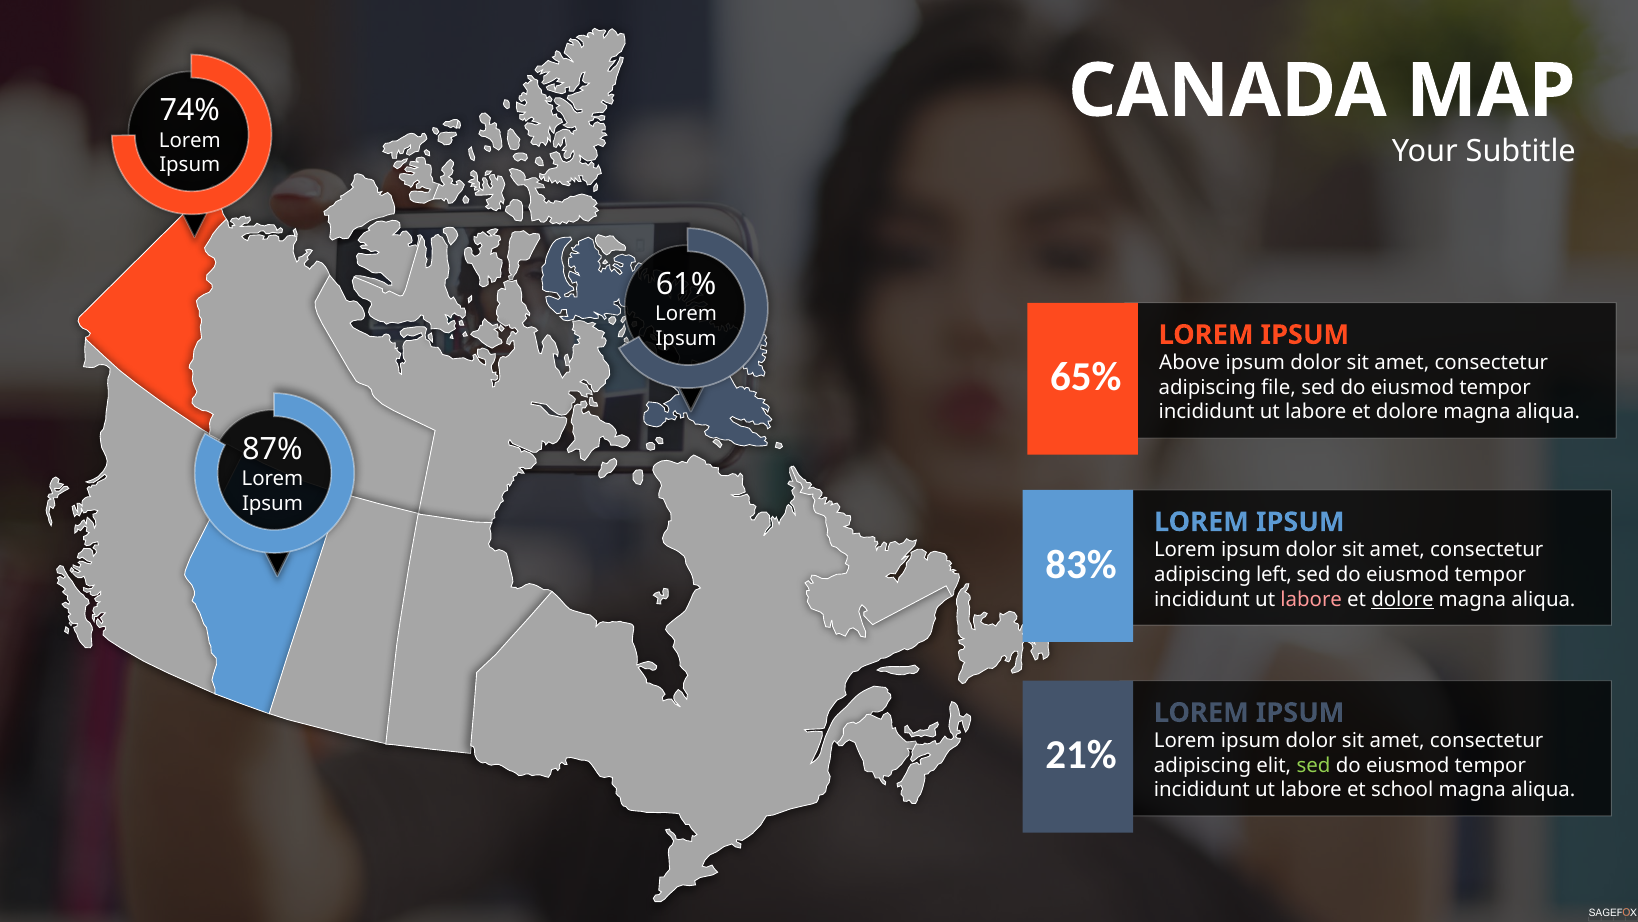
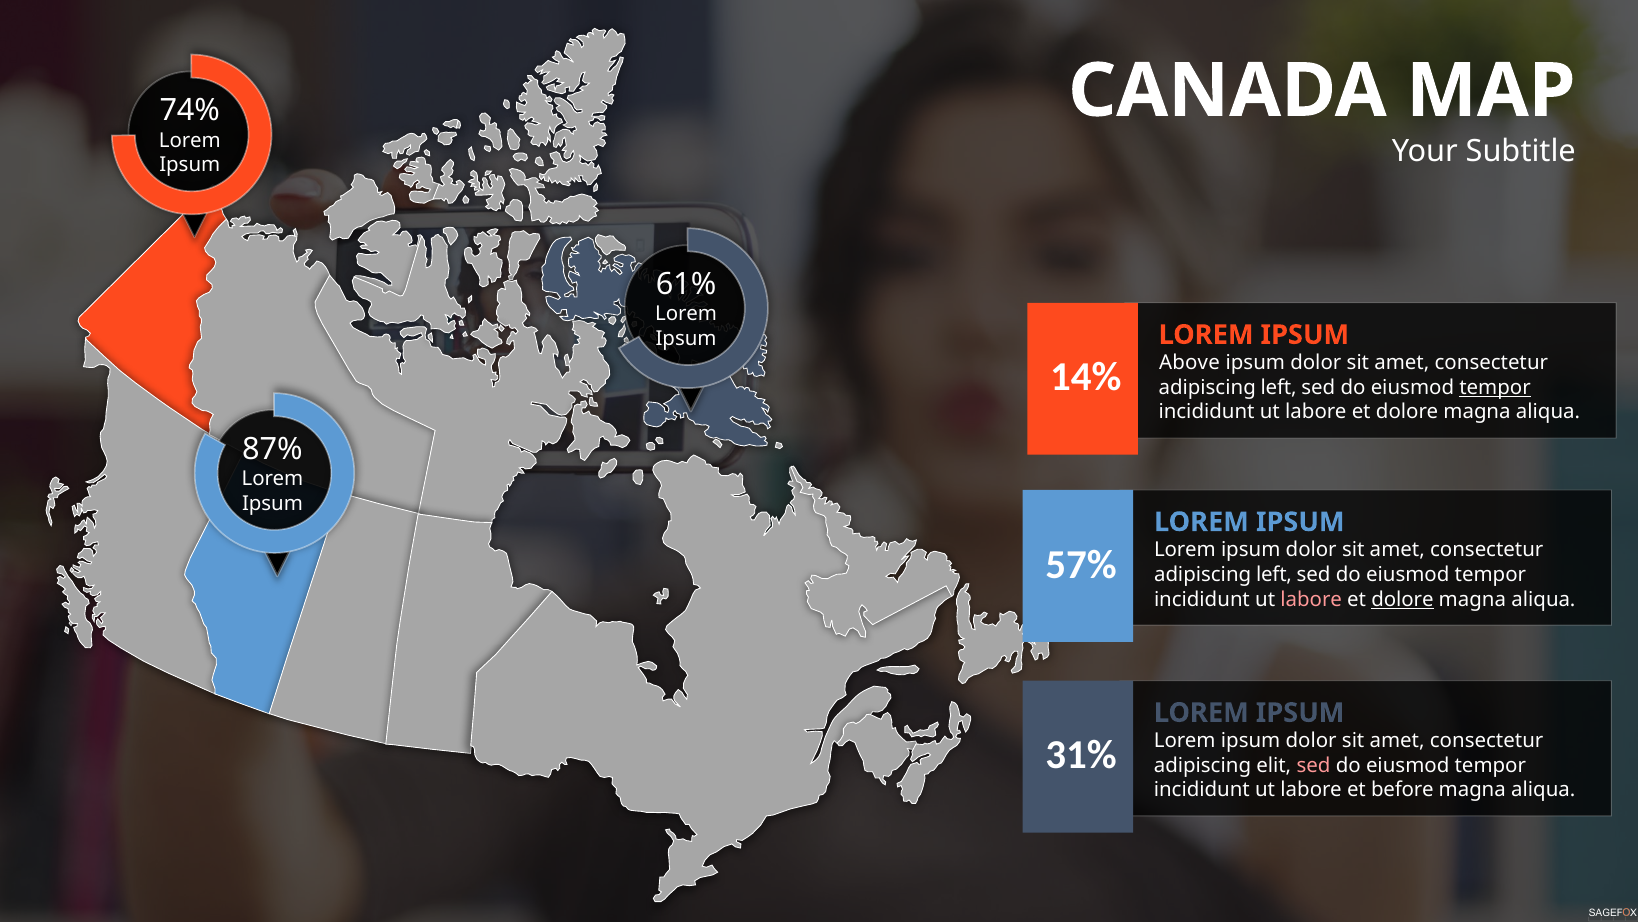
65%: 65% -> 14% (1086, 377)
file: file -> left (1279, 387)
tempor underline: none -> present (1495, 387)
83%: 83% -> 57% (1081, 564)
21%: 21% -> 31% (1081, 755)
sed colour: light green -> pink (1313, 765)
school: school -> before (1402, 790)
